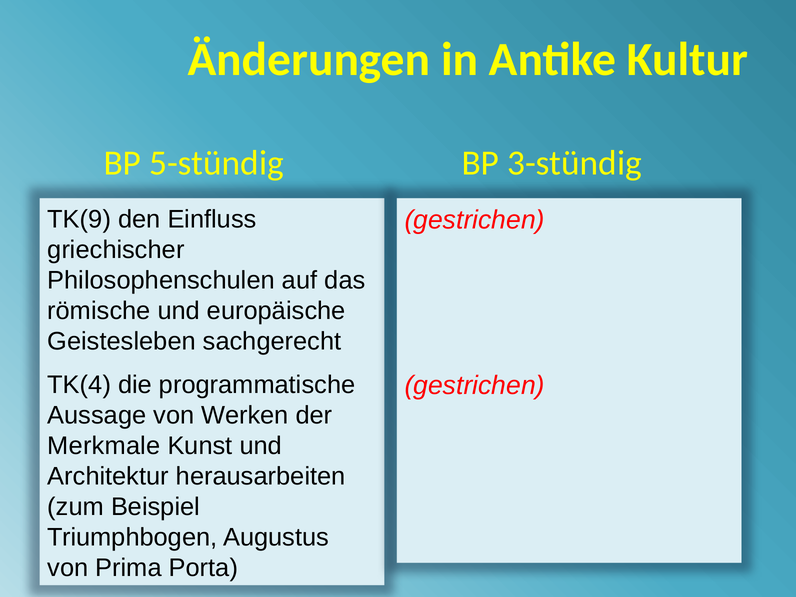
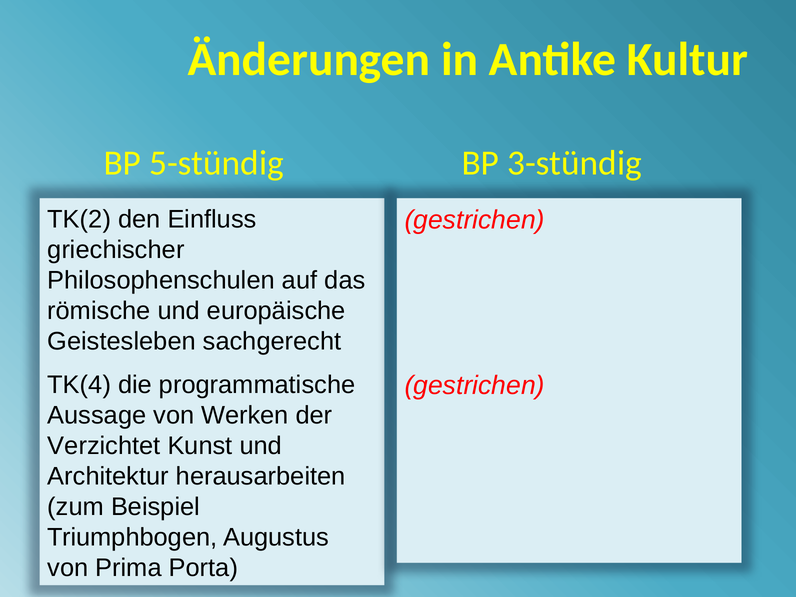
TK(9: TK(9 -> TK(2 (79, 219)
Merkmale: Merkmale -> Verzichtet (104, 446)
